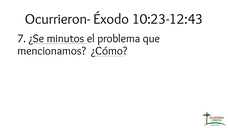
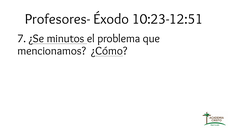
Ocurrieron-: Ocurrieron- -> Profesores- (58, 19)
10:23-12:43: 10:23-12:43 -> 10:23-12:51 (168, 19)
